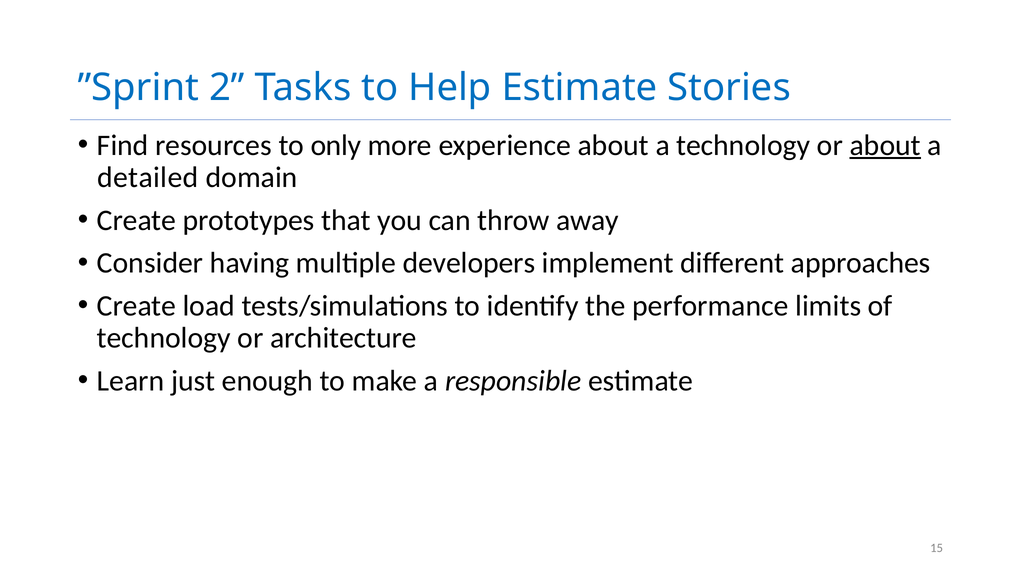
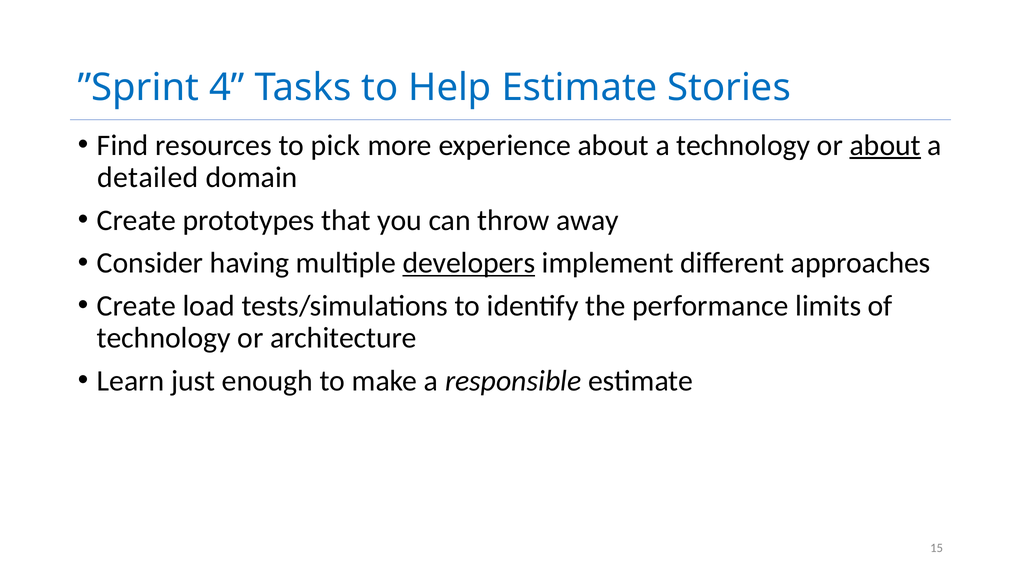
2: 2 -> 4 (227, 88)
only: only -> pick (336, 145)
developers underline: none -> present (469, 263)
